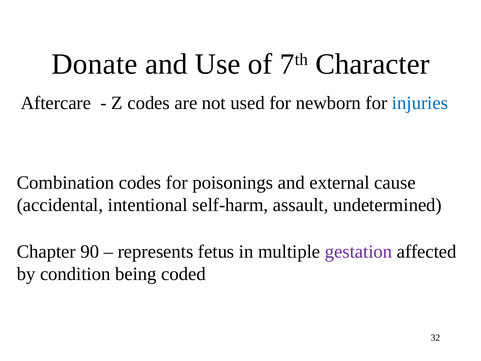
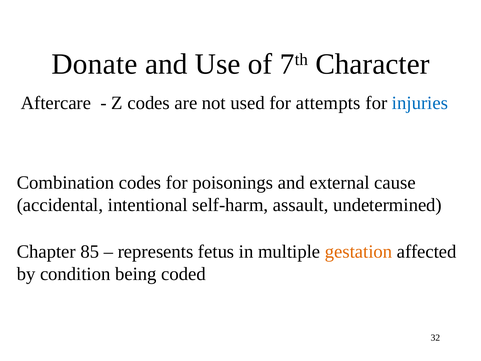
newborn: newborn -> attempts (328, 103)
90: 90 -> 85 (90, 251)
gestation colour: purple -> orange (359, 251)
